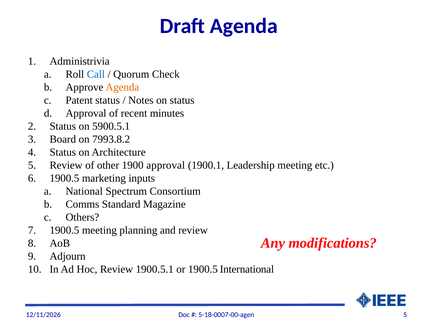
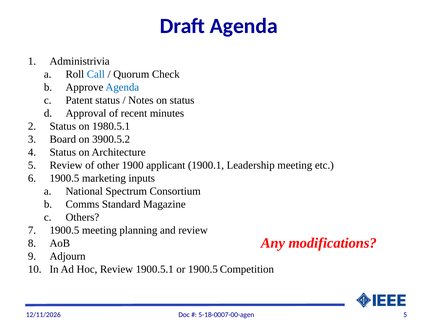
Agenda colour: orange -> blue (122, 87)
5900.5.1: 5900.5.1 -> 1980.5.1 (111, 126)
7993.8.2: 7993.8.2 -> 3900.5.2 (111, 139)
1900 approval: approval -> applicant (166, 165)
International: International -> Competition (247, 269)
